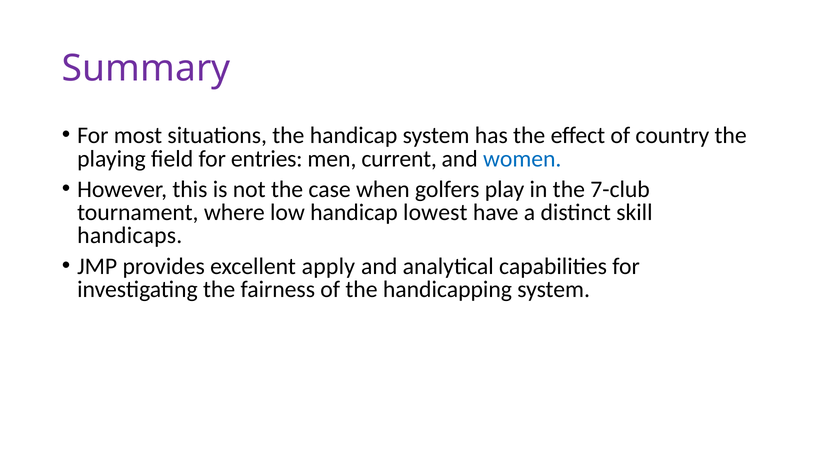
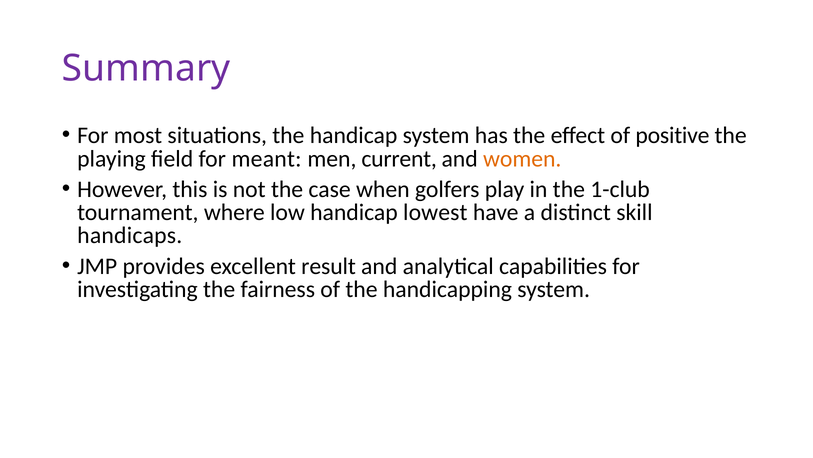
country: country -> positive (672, 135)
entries: entries -> meant (267, 158)
women colour: blue -> orange (522, 158)
7-club: 7-club -> 1-club (620, 189)
apply: apply -> result (329, 266)
